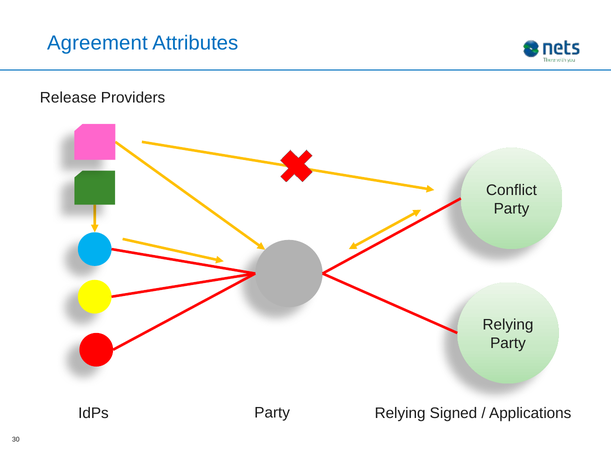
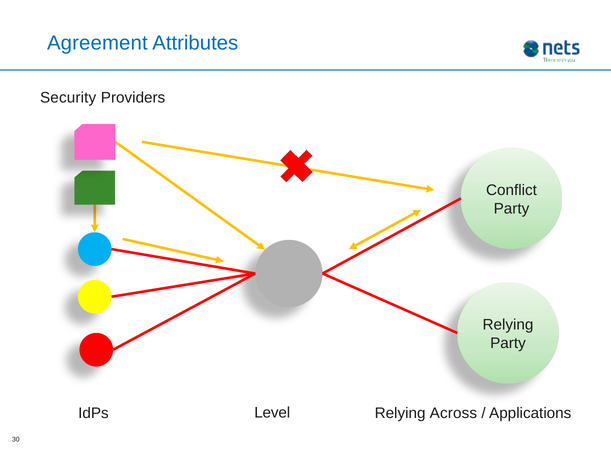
Release: Release -> Security (68, 98)
IdPs Party: Party -> Level (272, 413)
Signed: Signed -> Across (453, 414)
